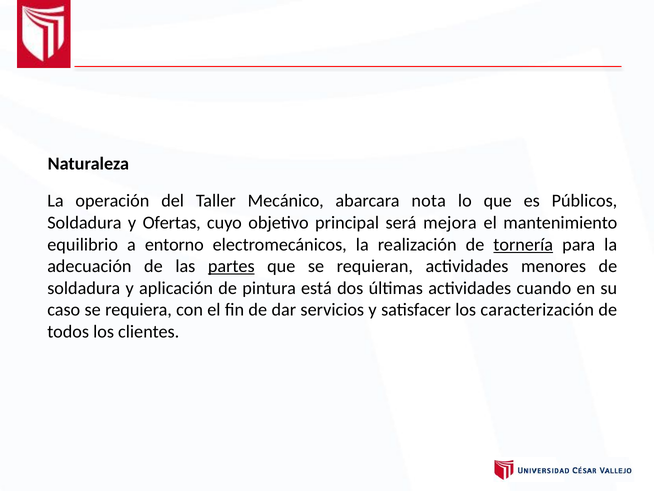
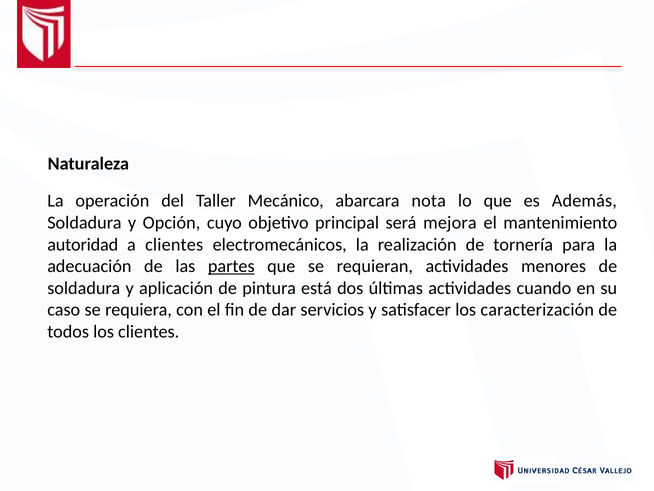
Públicos: Públicos -> Además (584, 201)
Ofertas: Ofertas -> Opción (172, 222)
equilibrio: equilibrio -> autoridad (83, 244)
a entorno: entorno -> clientes (174, 244)
tornería underline: present -> none (523, 244)
